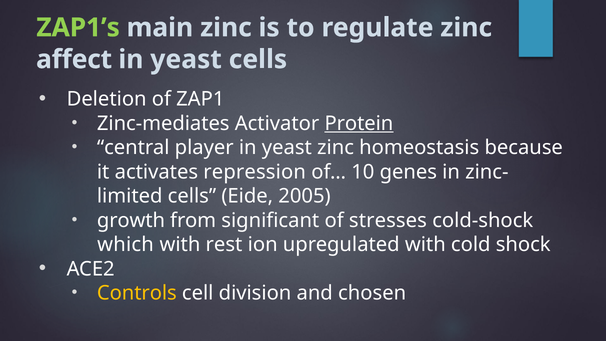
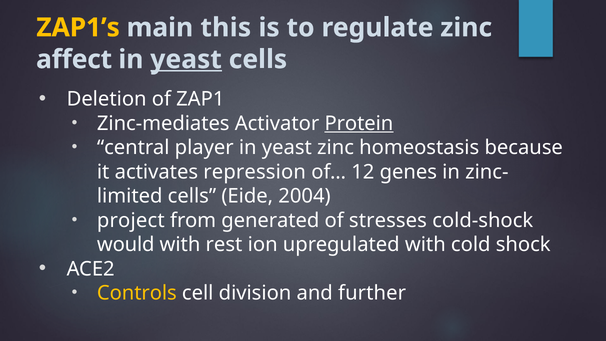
ZAP1’s colour: light green -> yellow (78, 28)
main zinc: zinc -> this (226, 28)
yeast underline: none -> present (186, 59)
10: 10 -> 12 (363, 172)
2005: 2005 -> 2004 (304, 196)
growth: growth -> project (131, 220)
significant: significant -> generated (270, 220)
which: which -> would (126, 245)
chosen: chosen -> further (372, 293)
